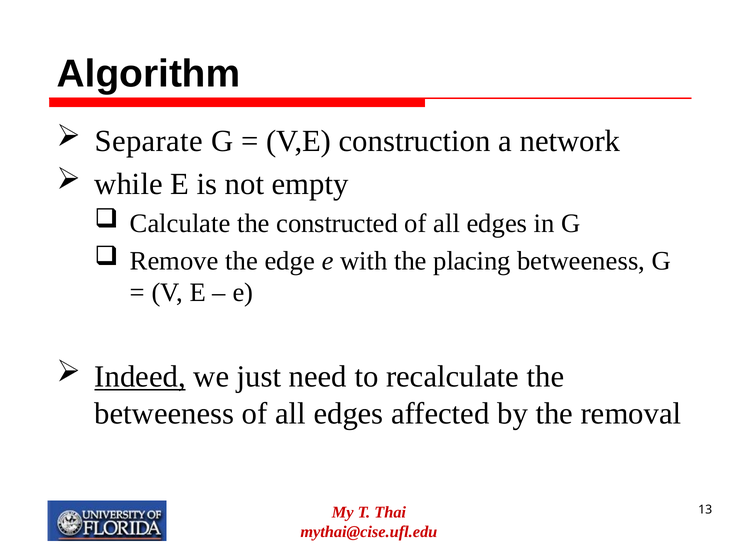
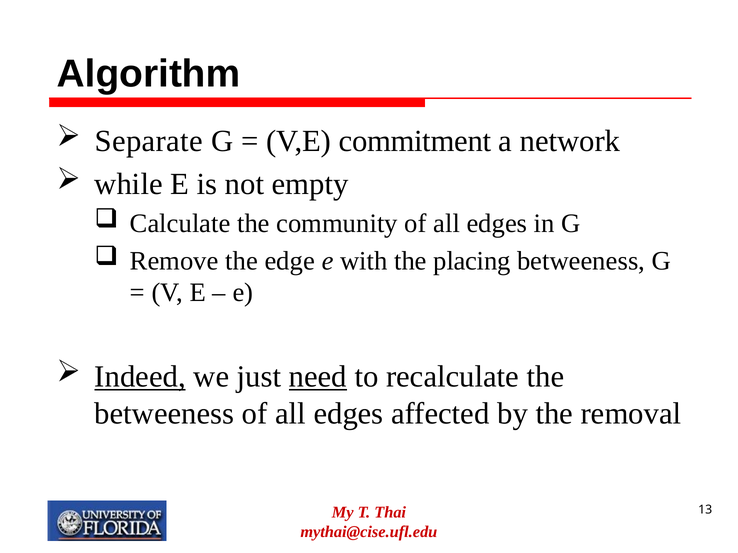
construction: construction -> commitment (415, 141)
constructed: constructed -> community (337, 224)
need underline: none -> present (318, 377)
